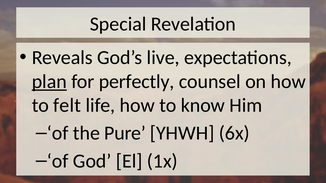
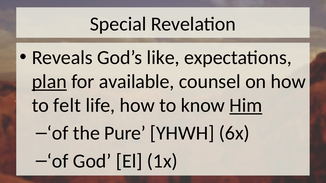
live: live -> like (163, 58)
perfectly: perfectly -> available (137, 82)
Him underline: none -> present (246, 106)
